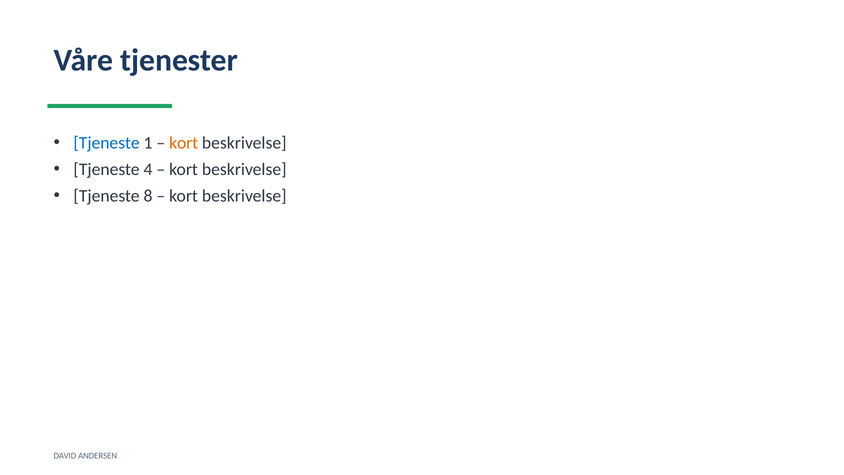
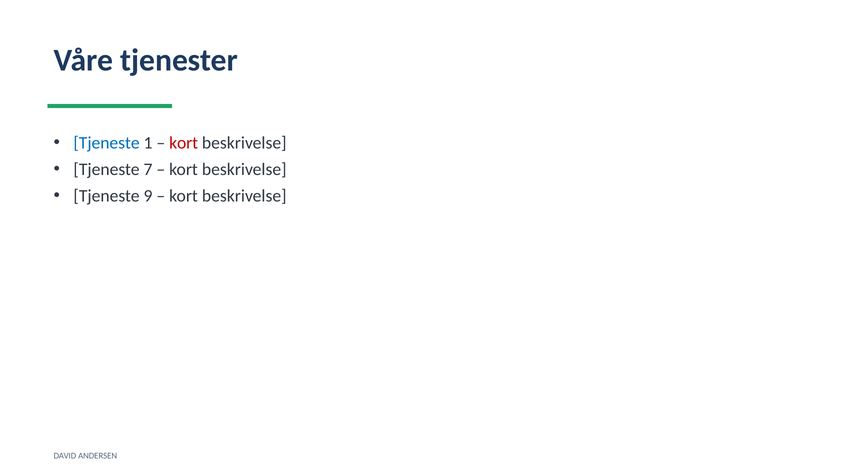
kort colour: orange -> red (184, 143)
4: 4 -> 7 (148, 169)
8: 8 -> 9 (148, 196)
